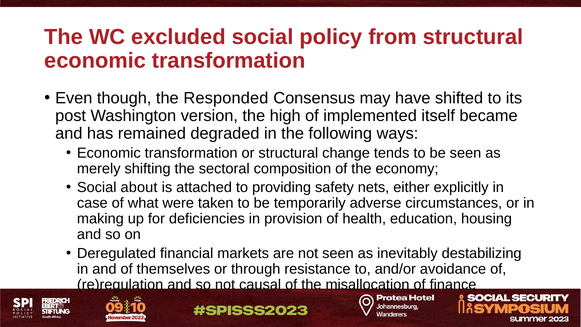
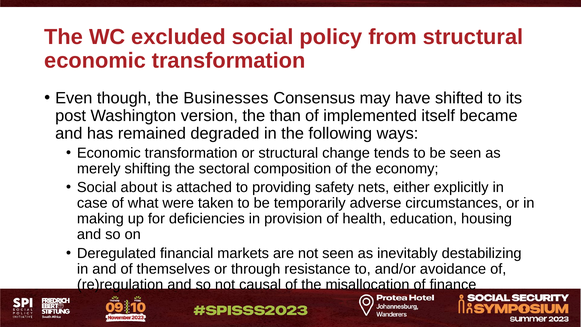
Responded: Responded -> Businesses (226, 98)
high: high -> than (285, 116)
